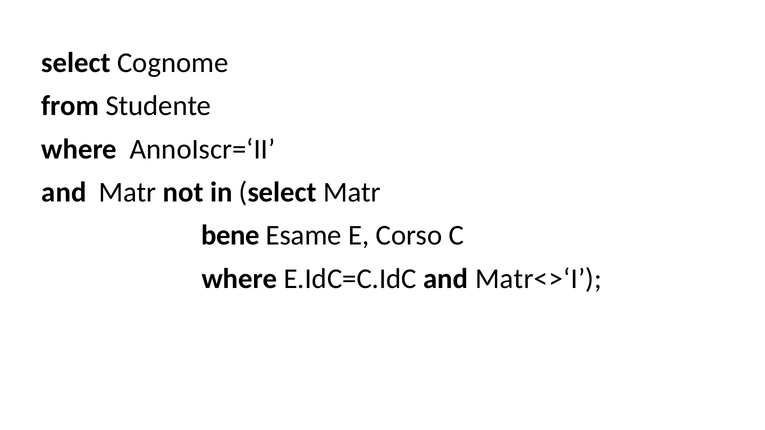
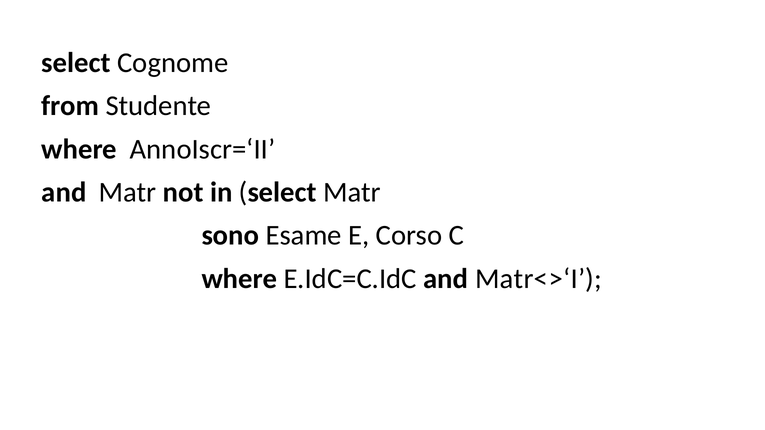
bene: bene -> sono (230, 236)
